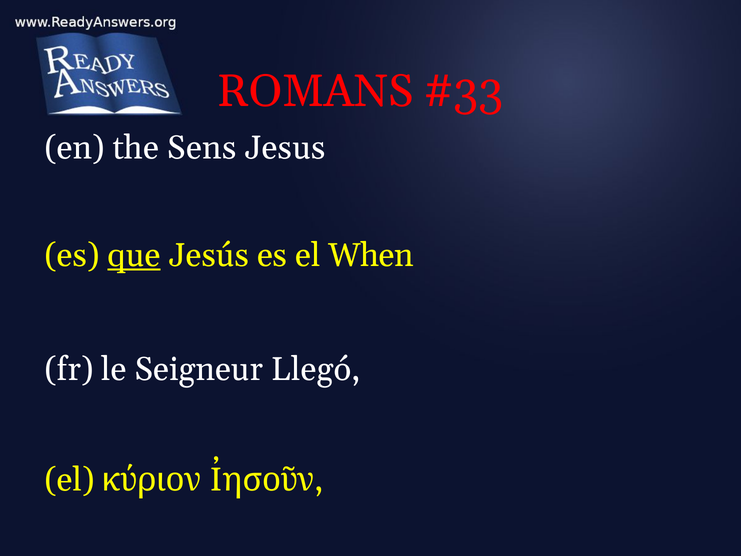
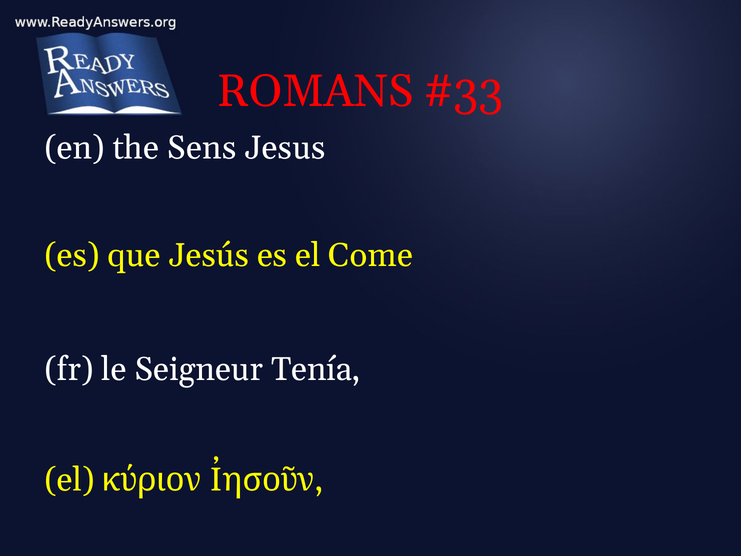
que underline: present -> none (134, 255)
When: When -> Come (371, 255)
Llegó: Llegó -> Tenía (316, 369)
